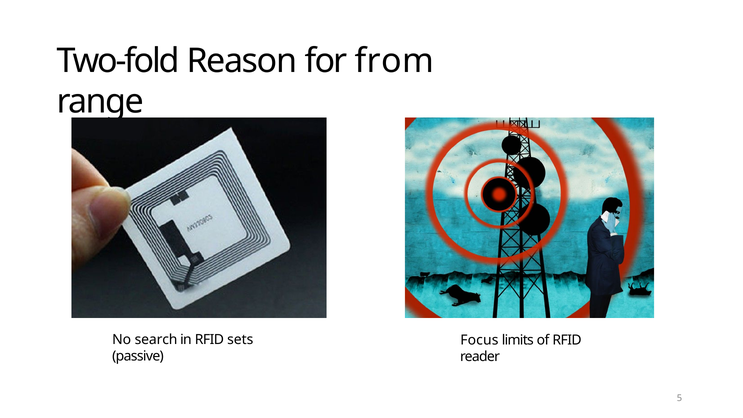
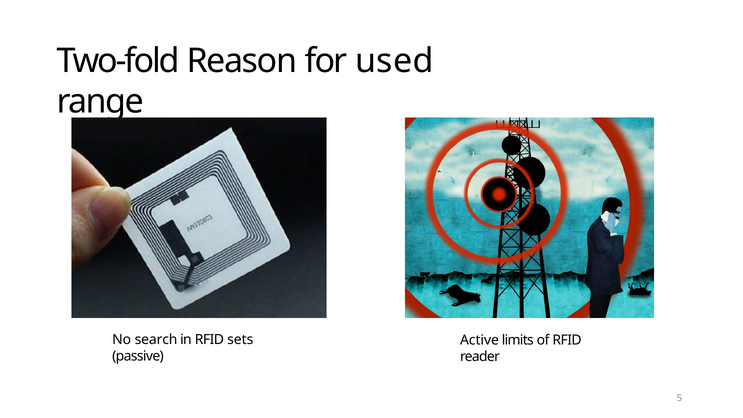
from: from -> used (394, 61)
Focus: Focus -> Active (479, 340)
